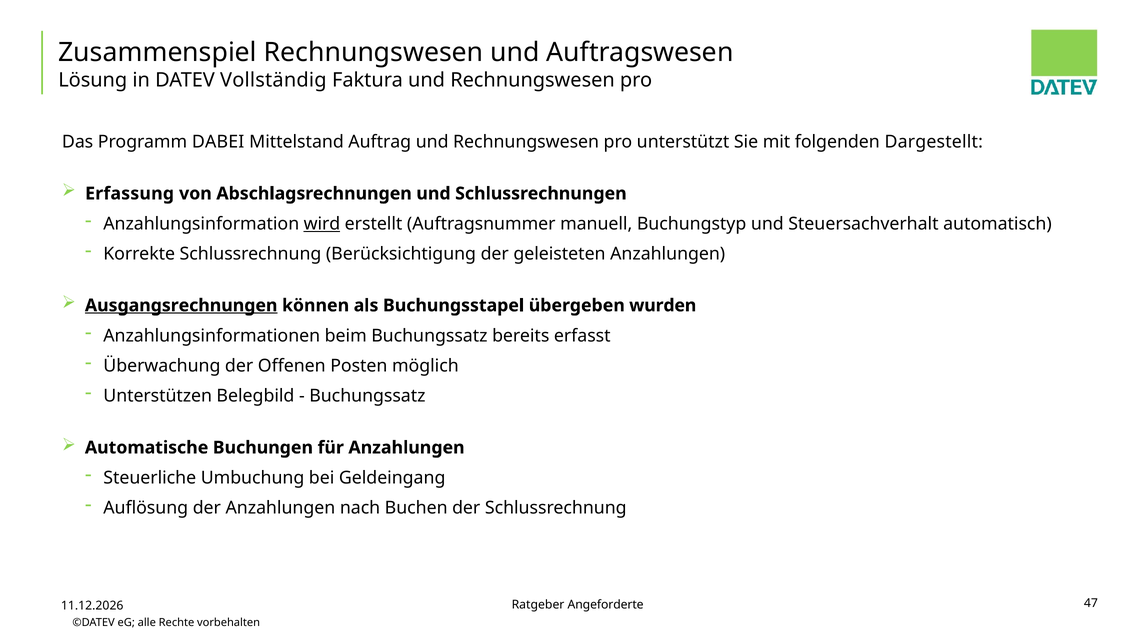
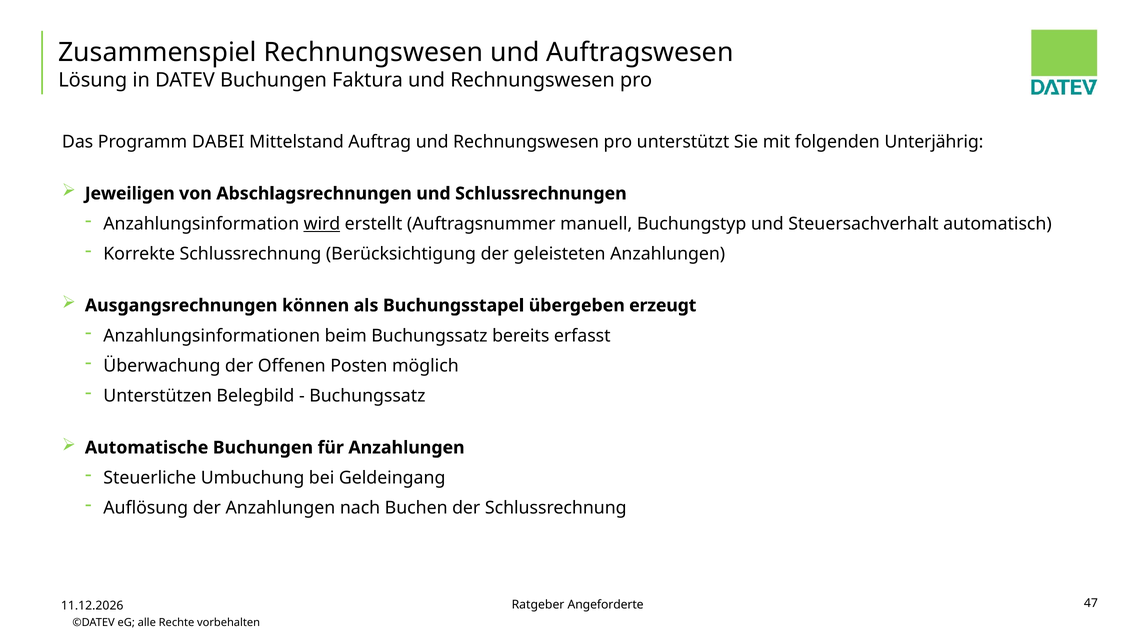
DATEV Vollständig: Vollständig -> Buchungen (274, 80)
Dargestellt: Dargestellt -> Unterjährig (934, 142)
Erfassung: Erfassung -> Jeweiligen (130, 193)
Ausgangsrechnungen underline: present -> none (181, 305)
wurden: wurden -> erzeugt (663, 305)
